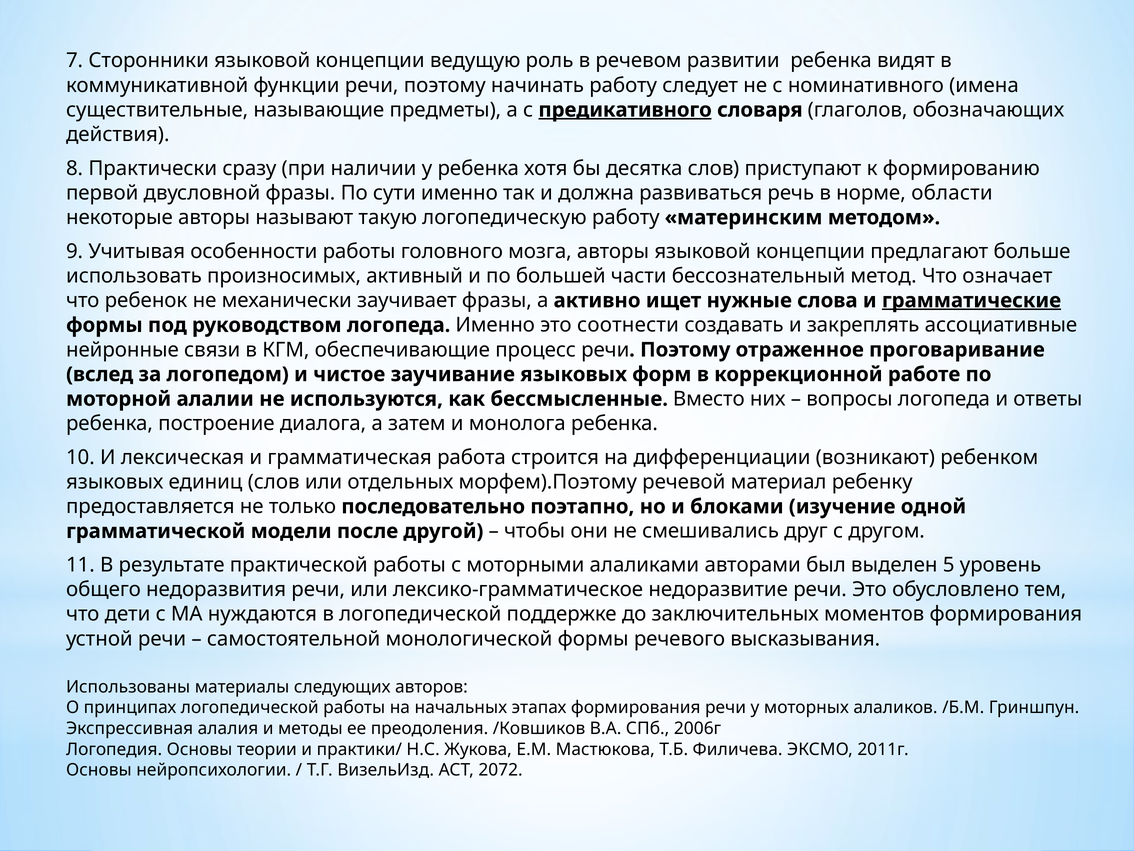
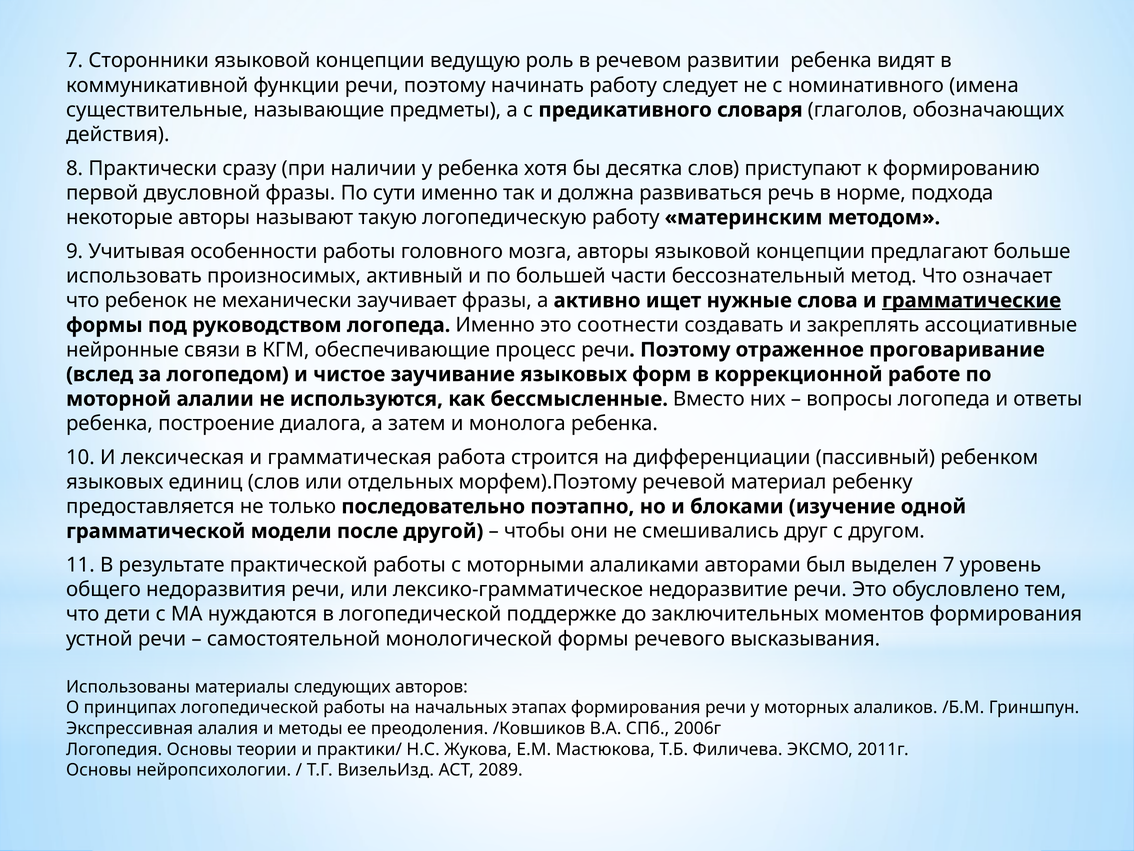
предикативного underline: present -> none (625, 110)
области: области -> подхода (952, 193)
возникают: возникают -> пассивный (875, 457)
выделен 5: 5 -> 7 (949, 565)
2072: 2072 -> 2089 (501, 770)
